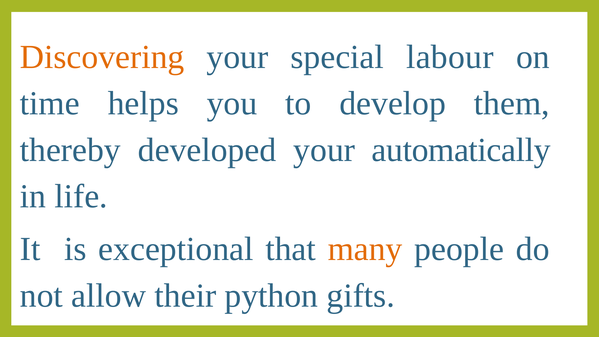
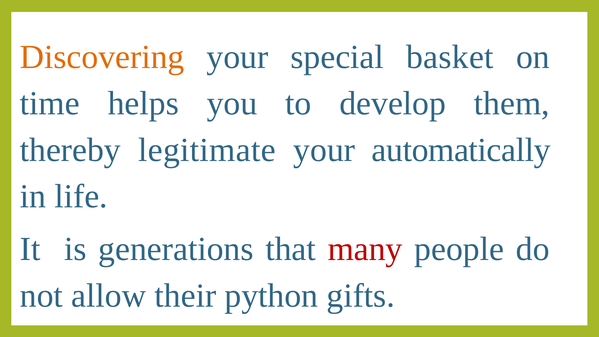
labour: labour -> basket (450, 57)
developed: developed -> legitimate (207, 150)
exceptional: exceptional -> generations (176, 249)
many colour: orange -> red (365, 249)
